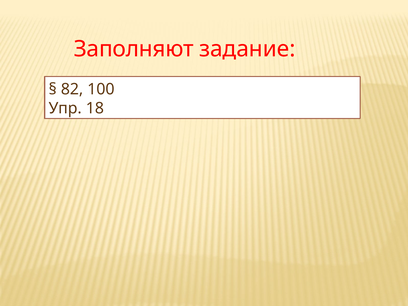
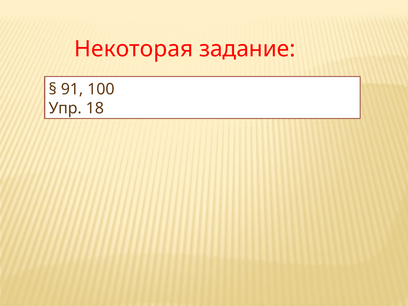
Заполняют: Заполняют -> Некоторая (134, 49)
82: 82 -> 91 (72, 89)
